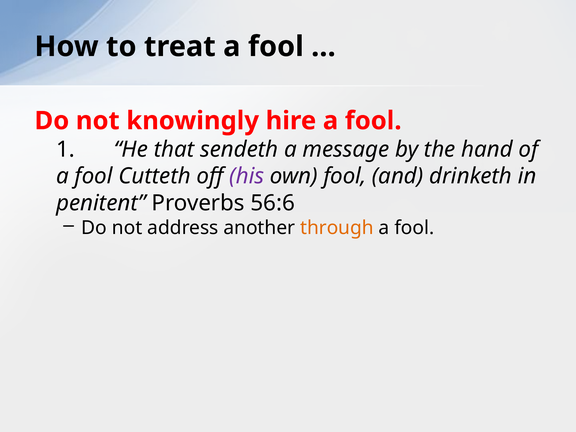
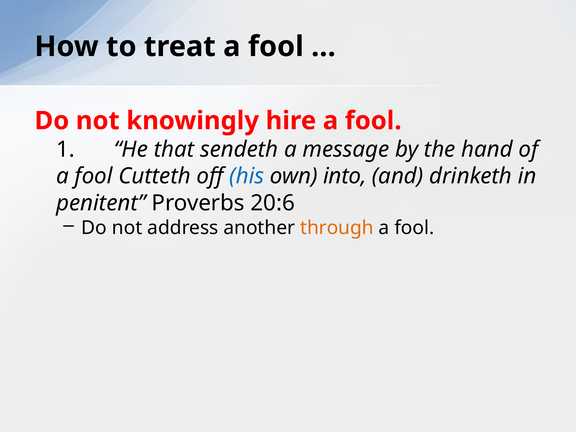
his colour: purple -> blue (247, 176)
own fool: fool -> into (345, 176)
56:6: 56:6 -> 20:6 (273, 203)
